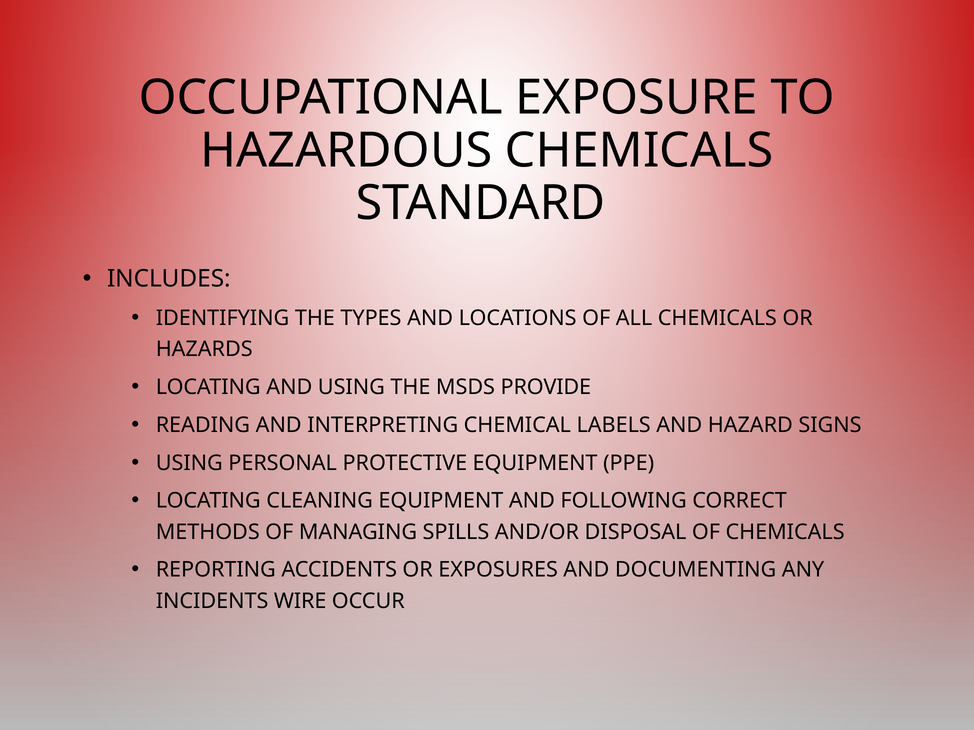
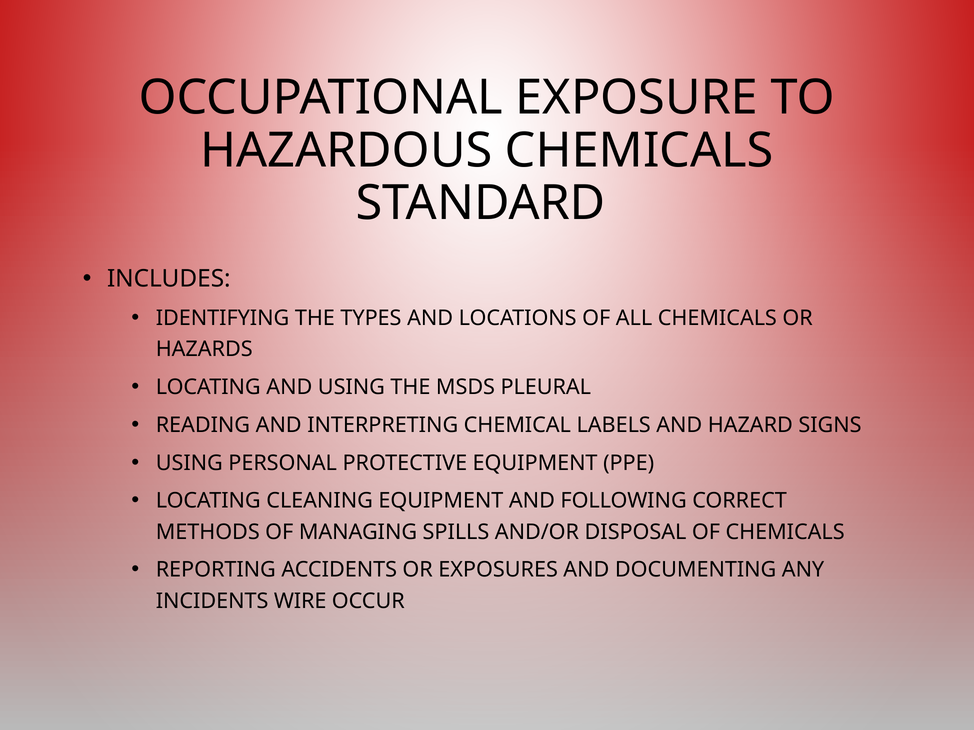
PROVIDE: PROVIDE -> PLEURAL (546, 387)
